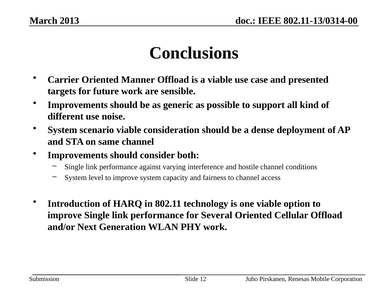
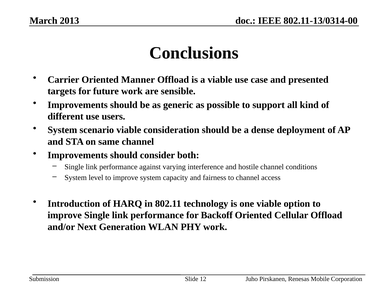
noise: noise -> users (113, 116)
Several: Several -> Backoff (217, 215)
